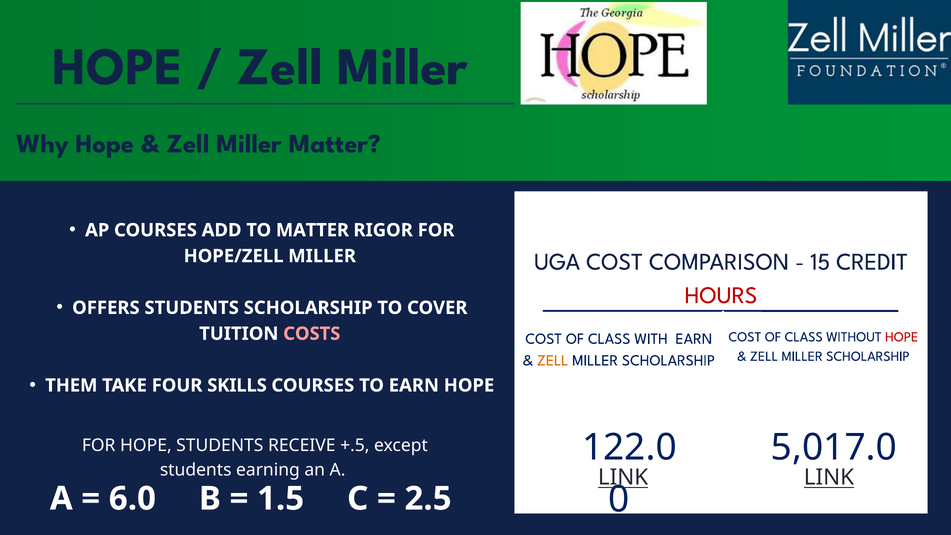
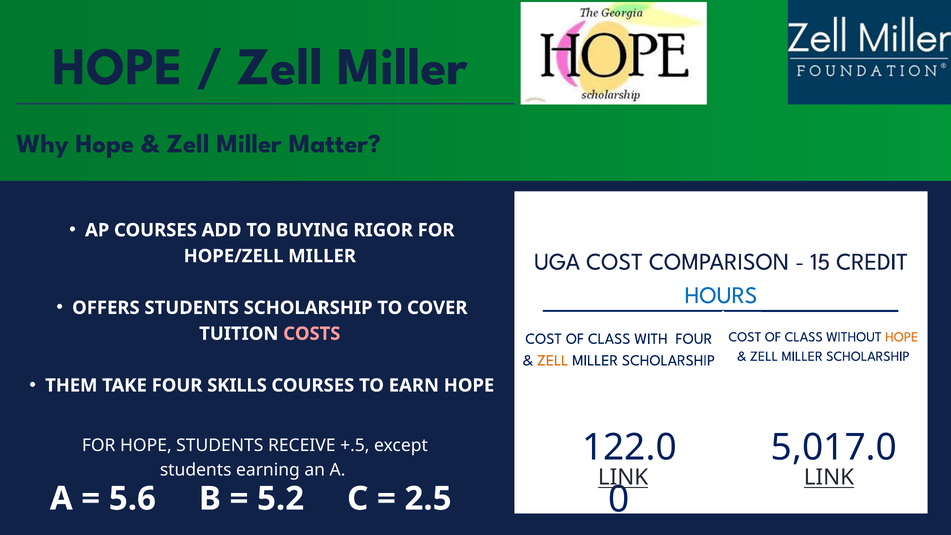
TO MATTER: MATTER -> BUYING (312, 230)
HOURS colour: red -> blue (721, 295)
HOPE colour: red -> orange (902, 337)
WITH EARN: EARN -> FOUR (694, 339)
6.0: 6.0 -> 5.6 (132, 499)
1.5: 1.5 -> 5.2 (281, 499)
